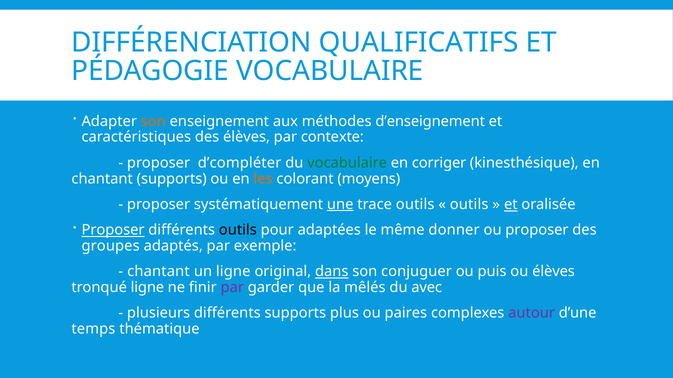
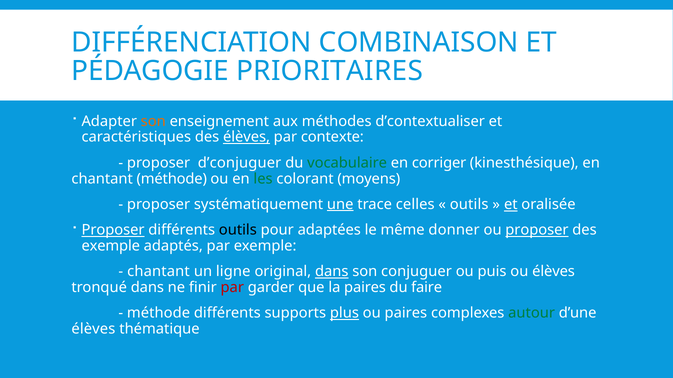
QUALIFICATIFS: QUALIFICATIFS -> COMBINAISON (419, 42)
PÉDAGOGIE VOCABULAIRE: VOCABULAIRE -> PRIORITAIRES (330, 71)
d’enseignement: d’enseignement -> d’contextualiser (430, 121)
élèves underline: none -> present (247, 137)
d’compléter: d’compléter -> d’conjuguer (240, 163)
chantant supports: supports -> méthode (172, 179)
les colour: orange -> green (263, 179)
trace outils: outils -> celles (415, 205)
proposer underline: none -> present (537, 230)
groupes: groupes -> exemple (111, 246)
tronqué ligne: ligne -> dans (147, 288)
par colour: purple -> red (232, 288)
la mêlés: mêlés -> paires (365, 288)
avec: avec -> faire (427, 288)
plusieurs: plusieurs -> méthode (159, 314)
plus underline: none -> present (344, 314)
autour colour: purple -> green (532, 314)
temps: temps -> élèves (93, 329)
